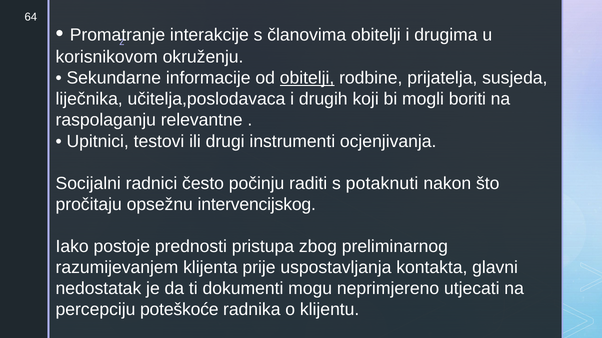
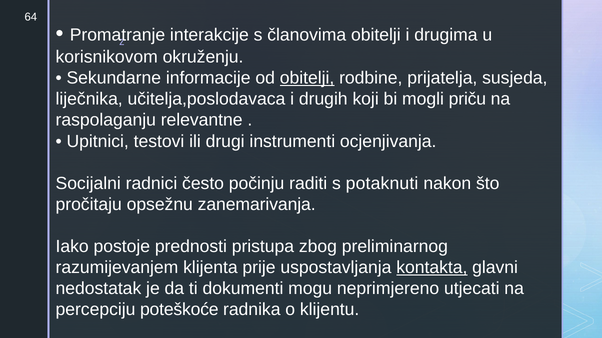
boriti: boriti -> priču (467, 99)
intervencijskog: intervencijskog -> zanemarivanja (257, 205)
kontakta underline: none -> present (432, 268)
